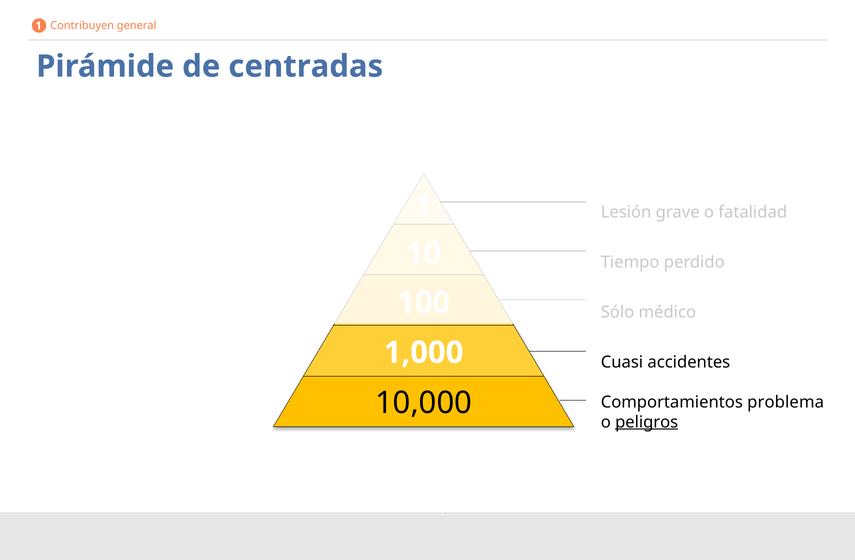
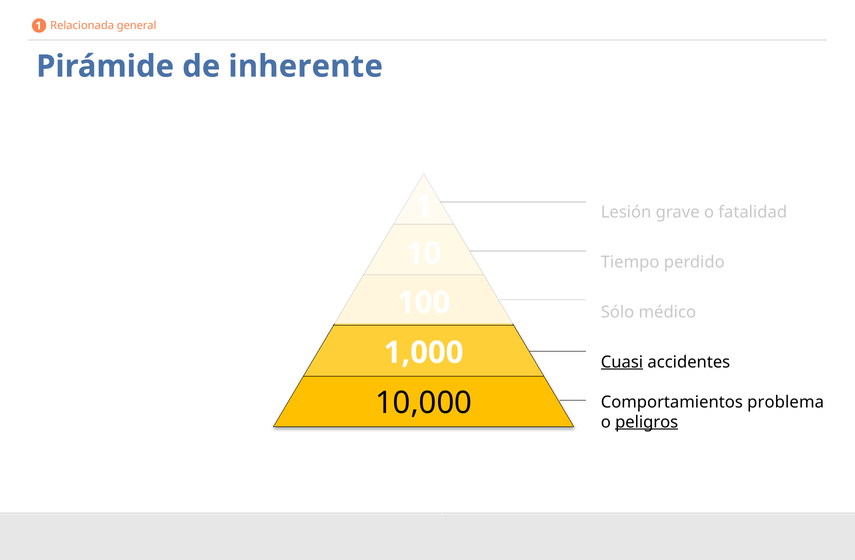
Contribuyen: Contribuyen -> Relacionada (82, 26)
centradas: centradas -> inherente (306, 66)
Cuasi underline: none -> present (622, 362)
